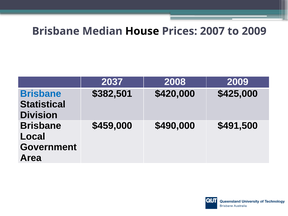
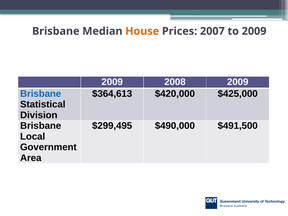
House colour: black -> orange (142, 31)
2037: 2037 -> 2009 (112, 82)
$382,501: $382,501 -> $364,613 (112, 94)
$459,000: $459,000 -> $299,495 (112, 126)
